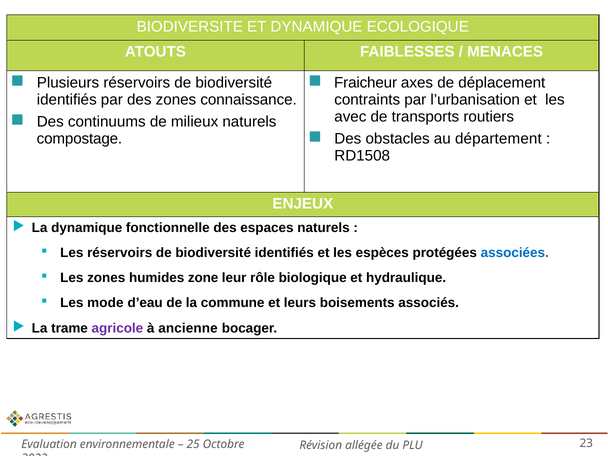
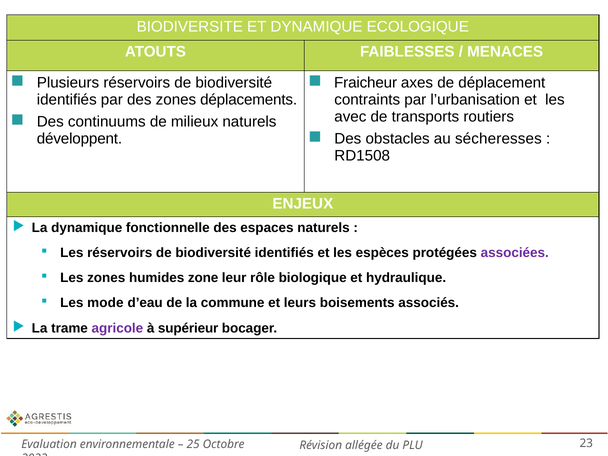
connaissance: connaissance -> déplacements (249, 100)
compostage: compostage -> développent (79, 139)
département: département -> sécheresses (498, 139)
associées colour: blue -> purple (515, 253)
ancienne: ancienne -> supérieur (188, 328)
